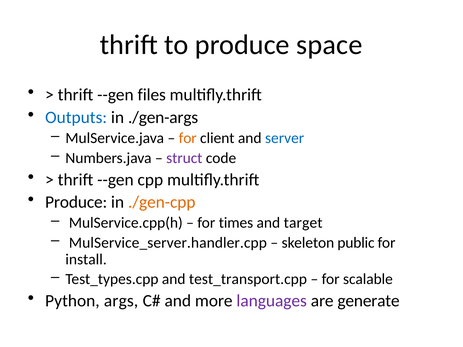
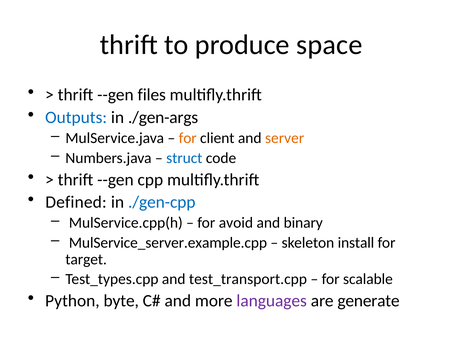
server colour: blue -> orange (285, 138)
struct colour: purple -> blue (184, 158)
Produce: Produce -> Defined (76, 202)
./gen-cpp colour: orange -> blue (162, 202)
times: times -> avoid (236, 223)
target: target -> binary (303, 223)
MulService_server.handler.cpp: MulService_server.handler.cpp -> MulService_server.example.cpp (168, 243)
public: public -> install (356, 243)
install: install -> target (86, 260)
args: args -> byte (121, 301)
